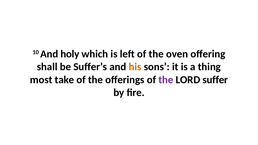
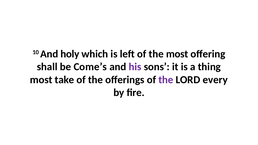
the oven: oven -> most (177, 54)
Suffer’s: Suffer’s -> Come’s (90, 67)
his colour: orange -> purple (135, 67)
suffer: suffer -> every (215, 80)
